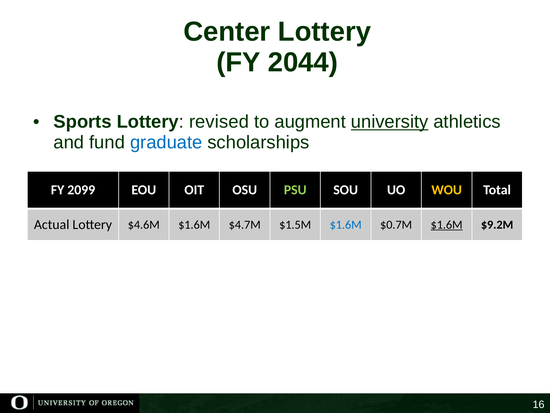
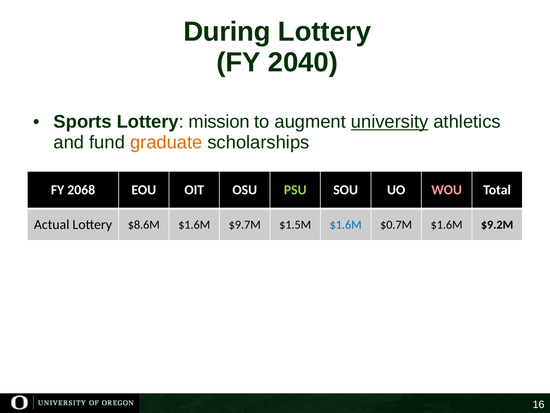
Center: Center -> During (227, 32)
2044: 2044 -> 2040 (303, 62)
revised: revised -> mission (219, 122)
graduate colour: blue -> orange (166, 142)
2099: 2099 -> 2068 (81, 190)
WOU colour: yellow -> pink (447, 190)
$4.6M: $4.6M -> $8.6M (144, 224)
$4.7M: $4.7M -> $9.7M (245, 224)
$1.6M underline: present -> none (447, 224)
